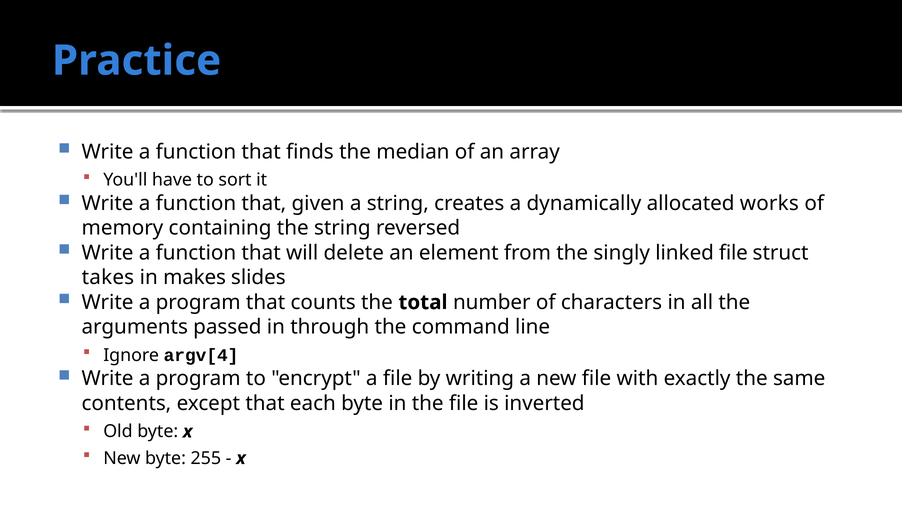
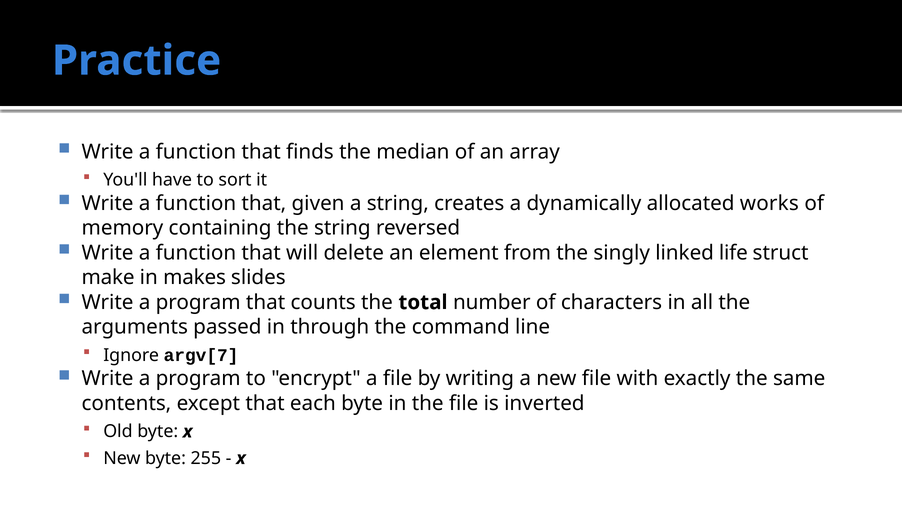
linked file: file -> life (733, 253)
takes: takes -> make (108, 278)
argv[4: argv[4 -> argv[7 (201, 356)
